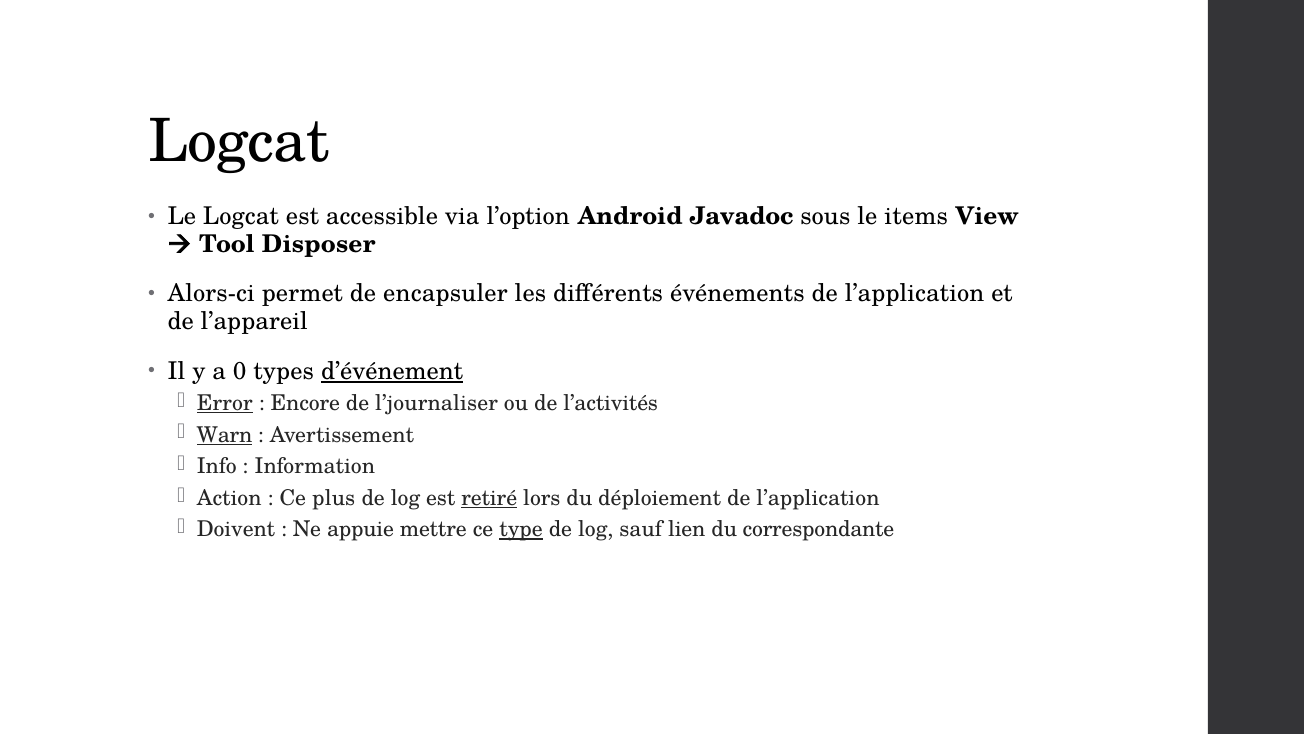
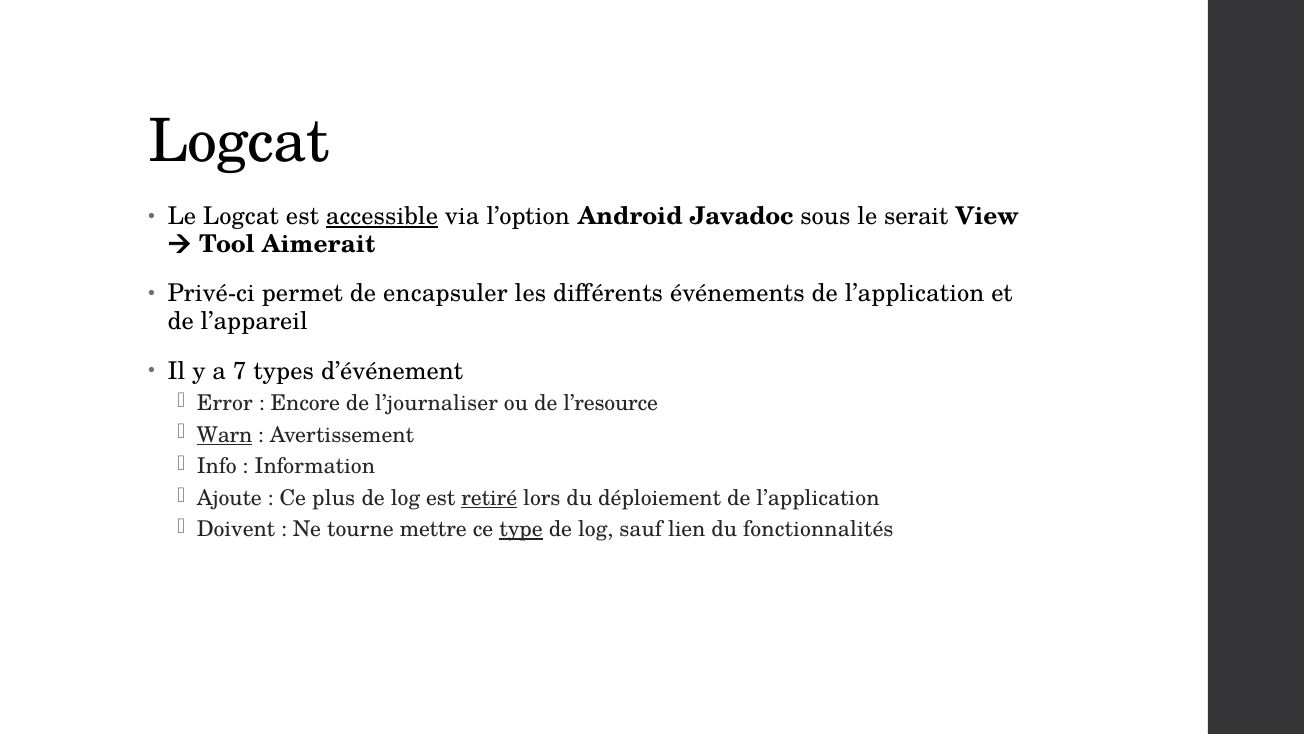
accessible underline: none -> present (382, 216)
items: items -> serait (916, 216)
Disposer: Disposer -> Aimerait (319, 244)
Alors-ci: Alors-ci -> Privé-ci (211, 294)
0: 0 -> 7 (240, 371)
d’événement underline: present -> none (392, 371)
Error underline: present -> none (225, 403)
l’activités: l’activités -> l’resource (611, 403)
Action: Action -> Ajoute (229, 498)
appuie: appuie -> tourne (360, 529)
correspondante: correspondante -> fonctionnalités (818, 529)
